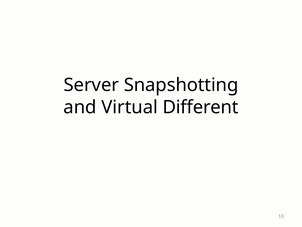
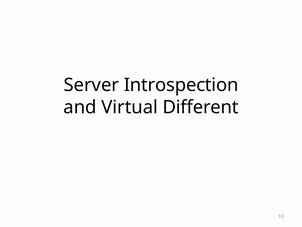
Snapshotting: Snapshotting -> Introspection (181, 85)
